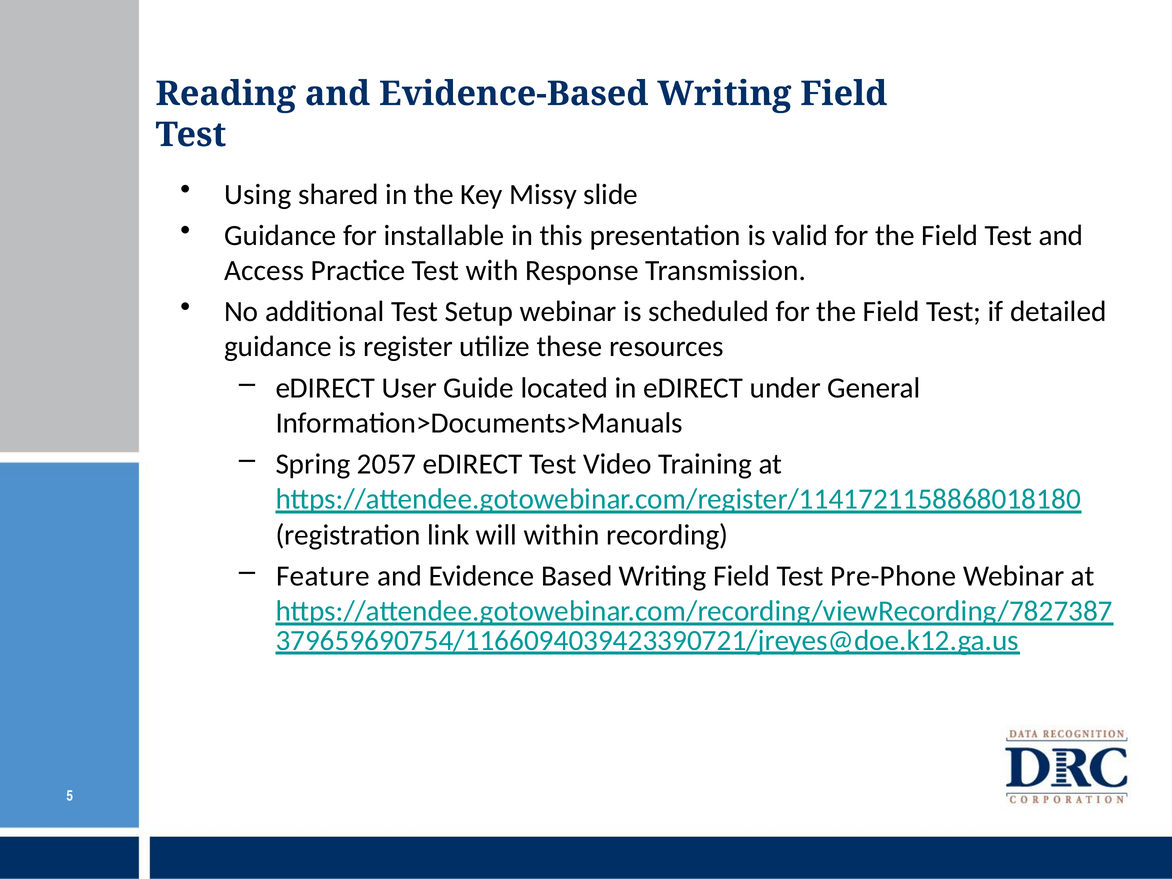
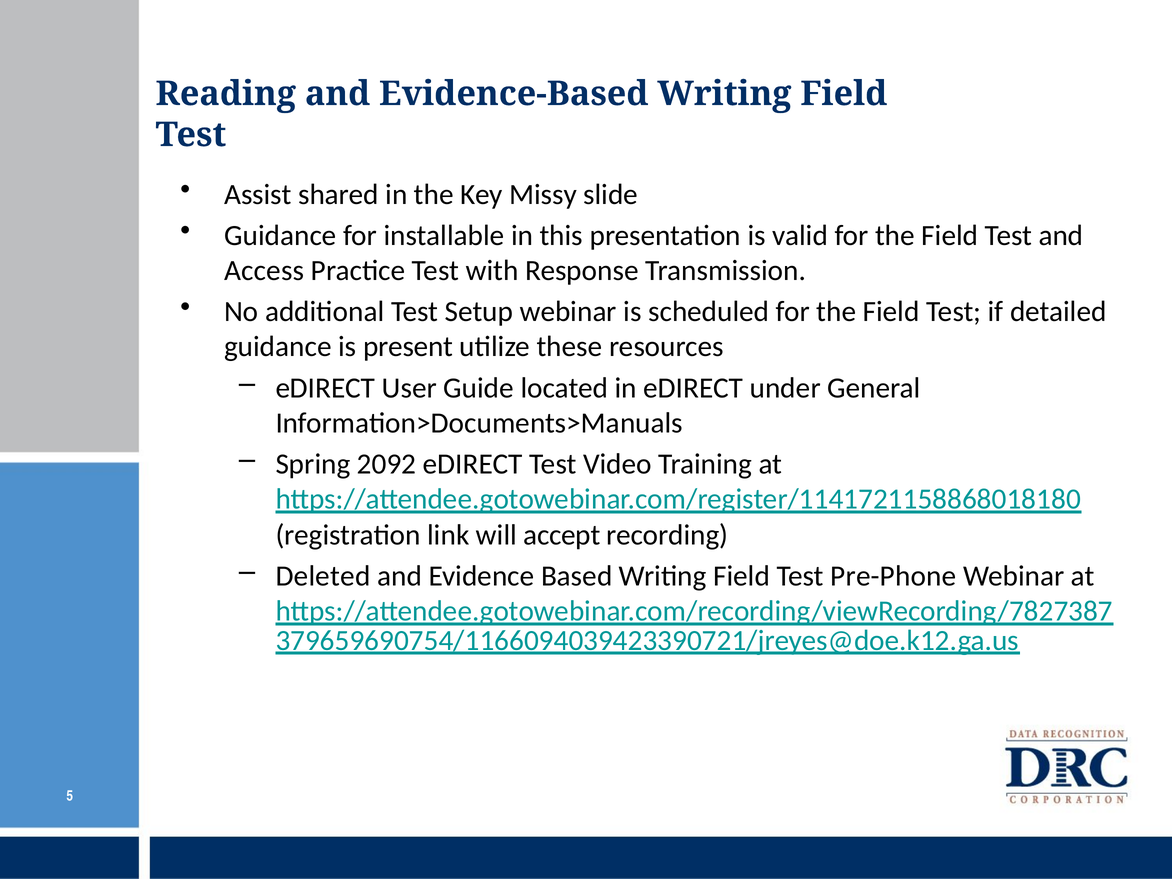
Using: Using -> Assist (258, 194)
register: register -> present (408, 347)
2057: 2057 -> 2092 (387, 464)
within: within -> accept (562, 535)
Feature: Feature -> Deleted (323, 576)
